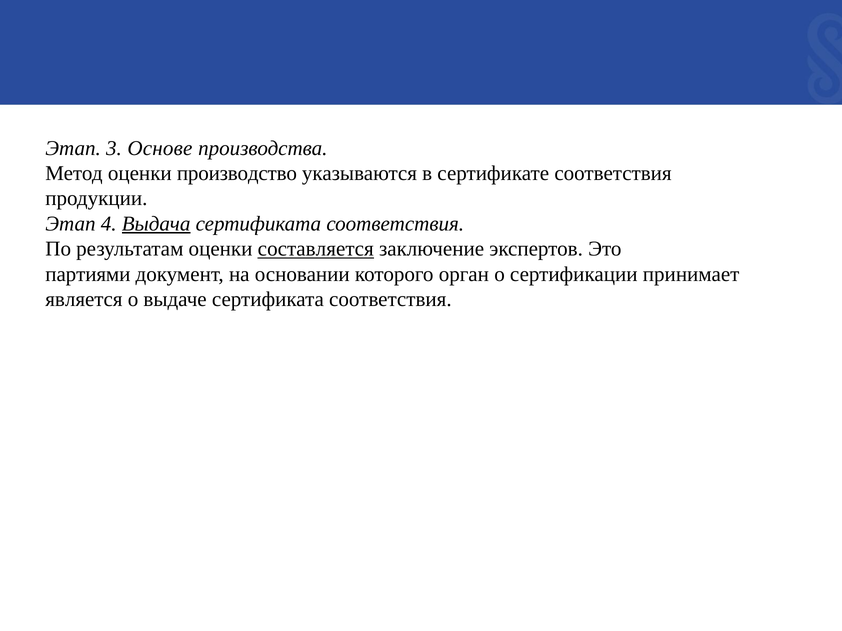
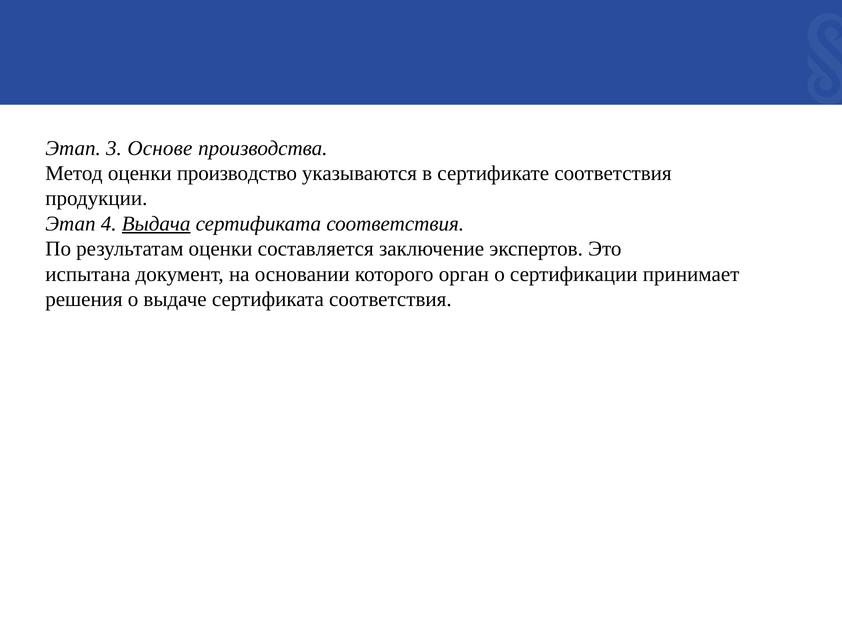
составляется underline: present -> none (316, 249)
партиями: партиями -> испытана (88, 274)
является: является -> решения (84, 300)
